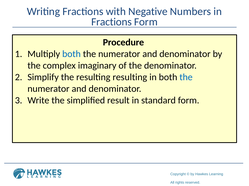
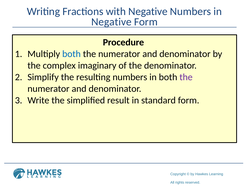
Fractions: Fractions -> Negative (111, 22)
resulting resulting: resulting -> numbers (130, 77)
the colour: blue -> purple (186, 77)
